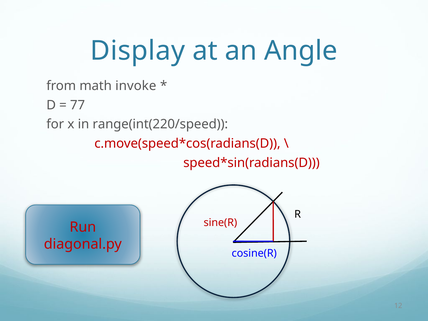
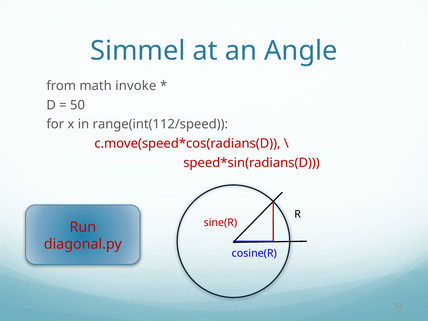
Display: Display -> Simmel (138, 51)
77: 77 -> 50 (78, 105)
range(int(220/speed: range(int(220/speed -> range(int(112/speed (160, 124)
